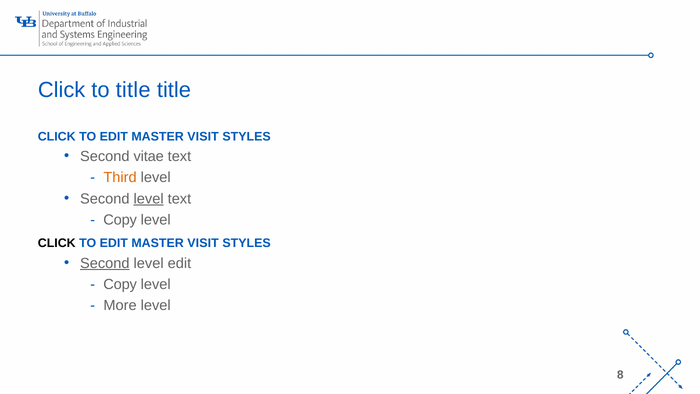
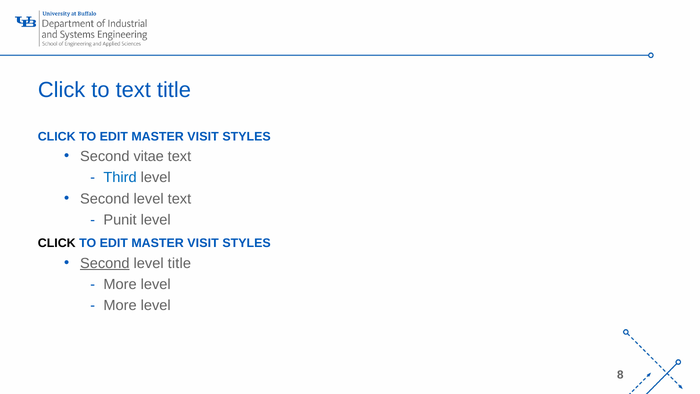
to title: title -> text (133, 90)
Third colour: orange -> blue (120, 178)
level underline: present -> none (149, 199)
Copy: Copy -> Punit (120, 220)
level edit: edit -> title (179, 263)
Copy: Copy -> More (120, 284)
